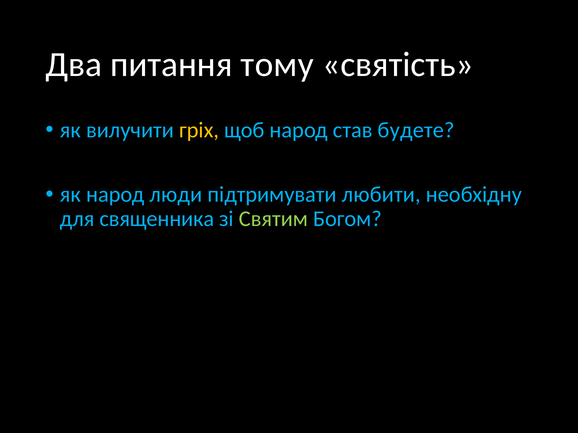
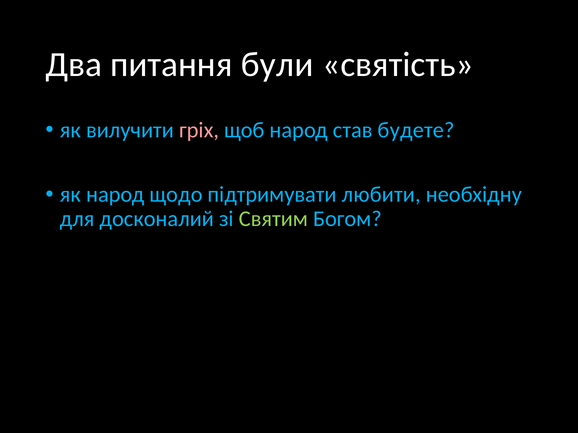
тому: тому -> були (277, 65)
гріх colour: yellow -> pink (199, 130)
люди: люди -> щодо (176, 195)
священника: священника -> досконалий (157, 219)
